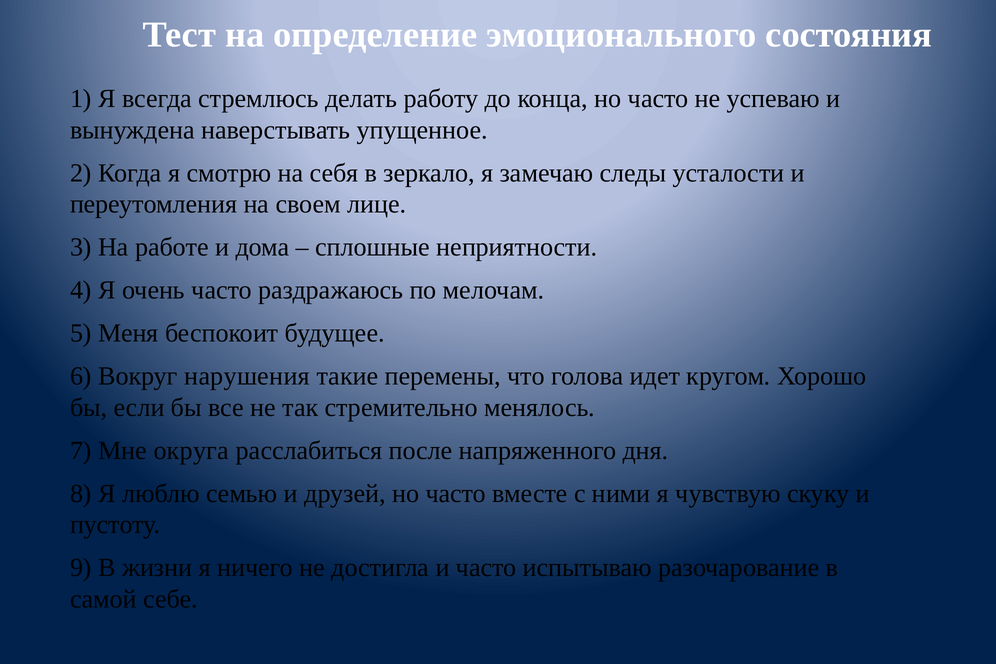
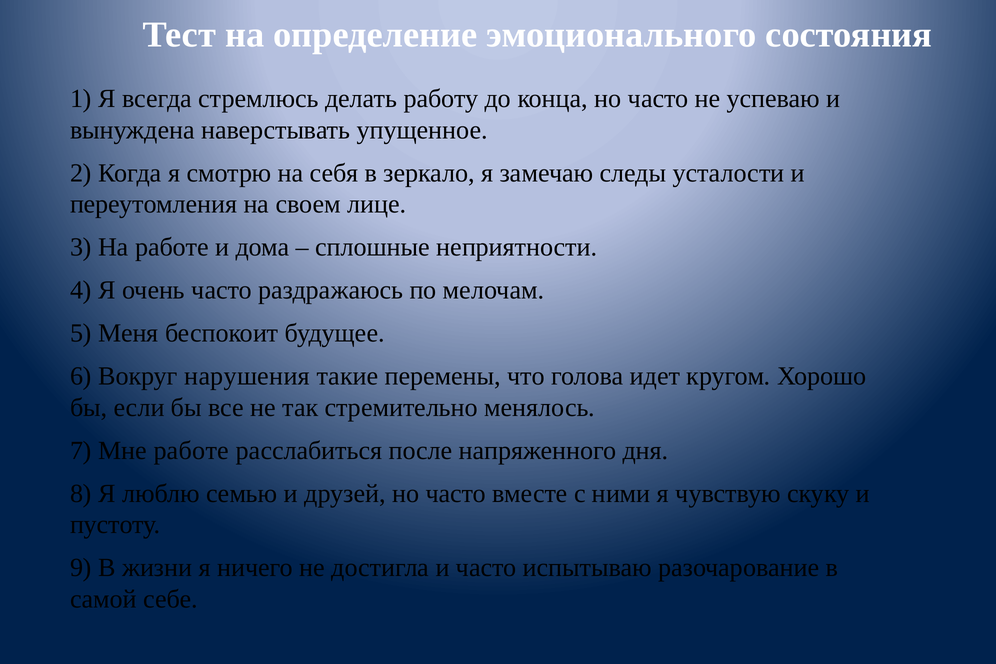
Мне округа: округа -> работе (191, 450)
